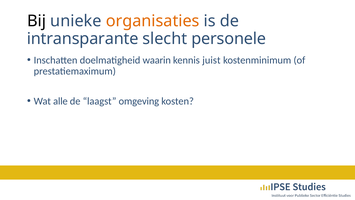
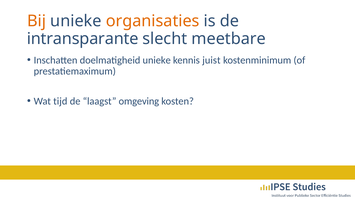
Bij colour: black -> orange (37, 21)
personele: personele -> meetbare (229, 39)
doelmatigheid waarin: waarin -> unieke (157, 60)
alle: alle -> tijd (60, 101)
